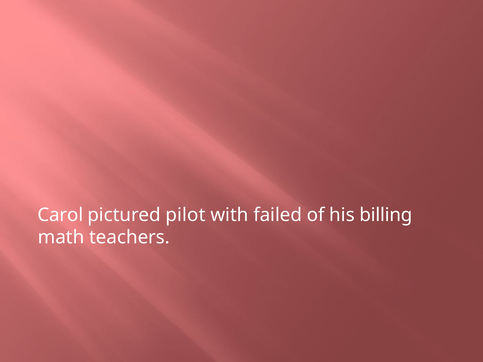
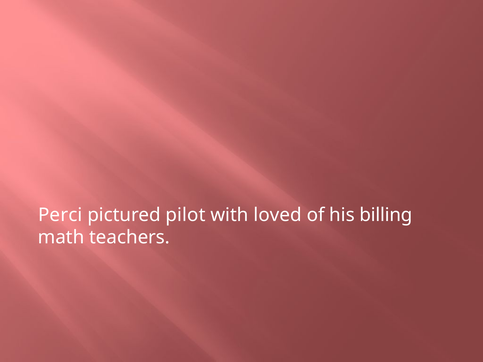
Carol: Carol -> Perci (60, 215)
failed: failed -> loved (278, 215)
